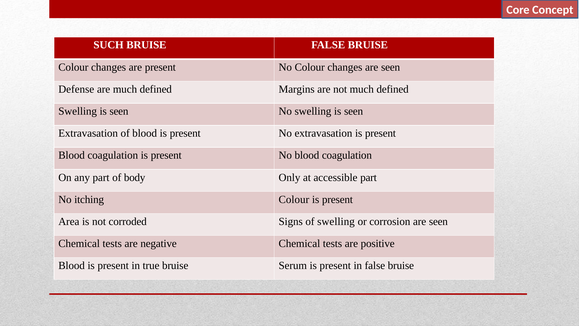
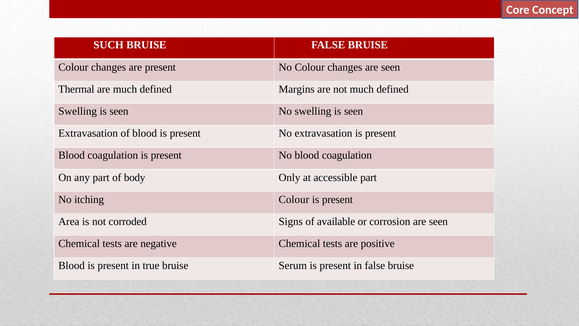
Defense: Defense -> Thermal (76, 89)
of swelling: swelling -> available (336, 221)
